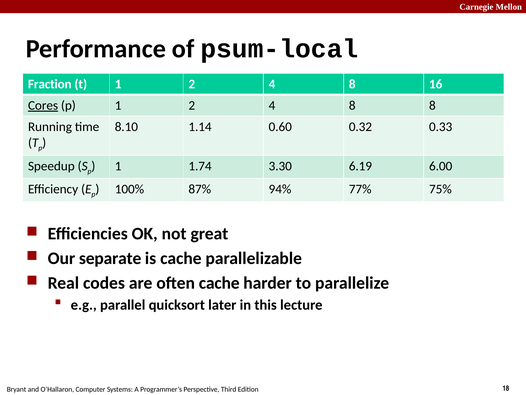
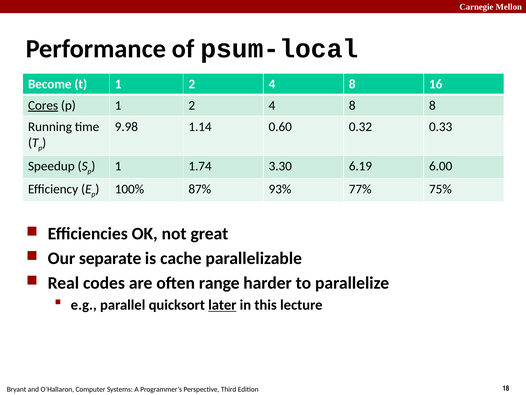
Fraction: Fraction -> Become (50, 84)
8.10: 8.10 -> 9.98 (126, 127)
94%: 94% -> 93% (280, 189)
often cache: cache -> range (219, 283)
later underline: none -> present (222, 305)
